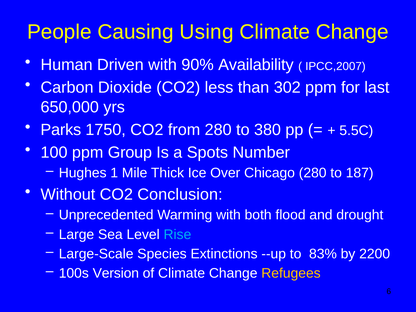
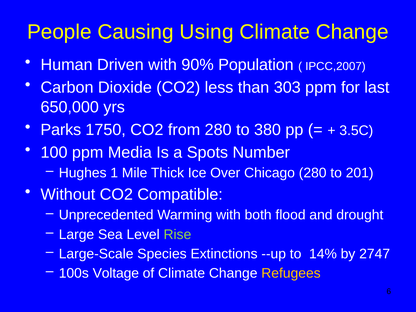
Availability: Availability -> Population (256, 65)
302: 302 -> 303 (287, 88)
5.5C: 5.5C -> 3.5C (356, 130)
Group: Group -> Media (130, 152)
187: 187 -> 201 (360, 173)
Conclusion: Conclusion -> Compatible (180, 194)
Rise colour: light blue -> light green (177, 234)
83%: 83% -> 14% (323, 254)
2200: 2200 -> 2747 (375, 254)
Version: Version -> Voltage (116, 273)
